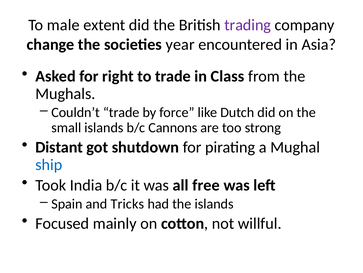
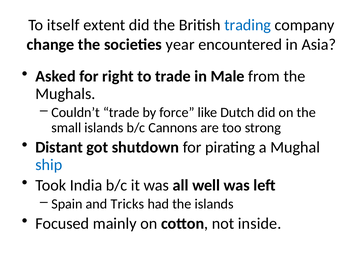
male: male -> itself (63, 25)
trading colour: purple -> blue (248, 25)
Class: Class -> Male (228, 76)
free: free -> well (206, 185)
willful: willful -> inside (260, 223)
